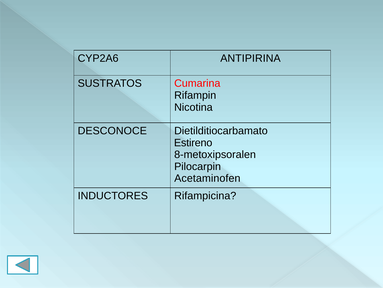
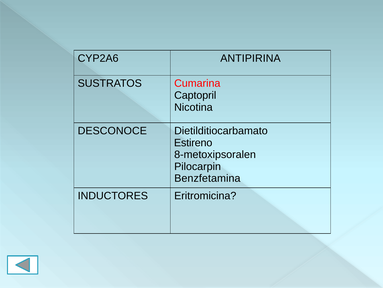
Rifampin: Rifampin -> Captopril (195, 95)
Acetaminofen: Acetaminofen -> Benzfetamina (207, 178)
Rifampicina: Rifampicina -> Eritromicina (205, 195)
